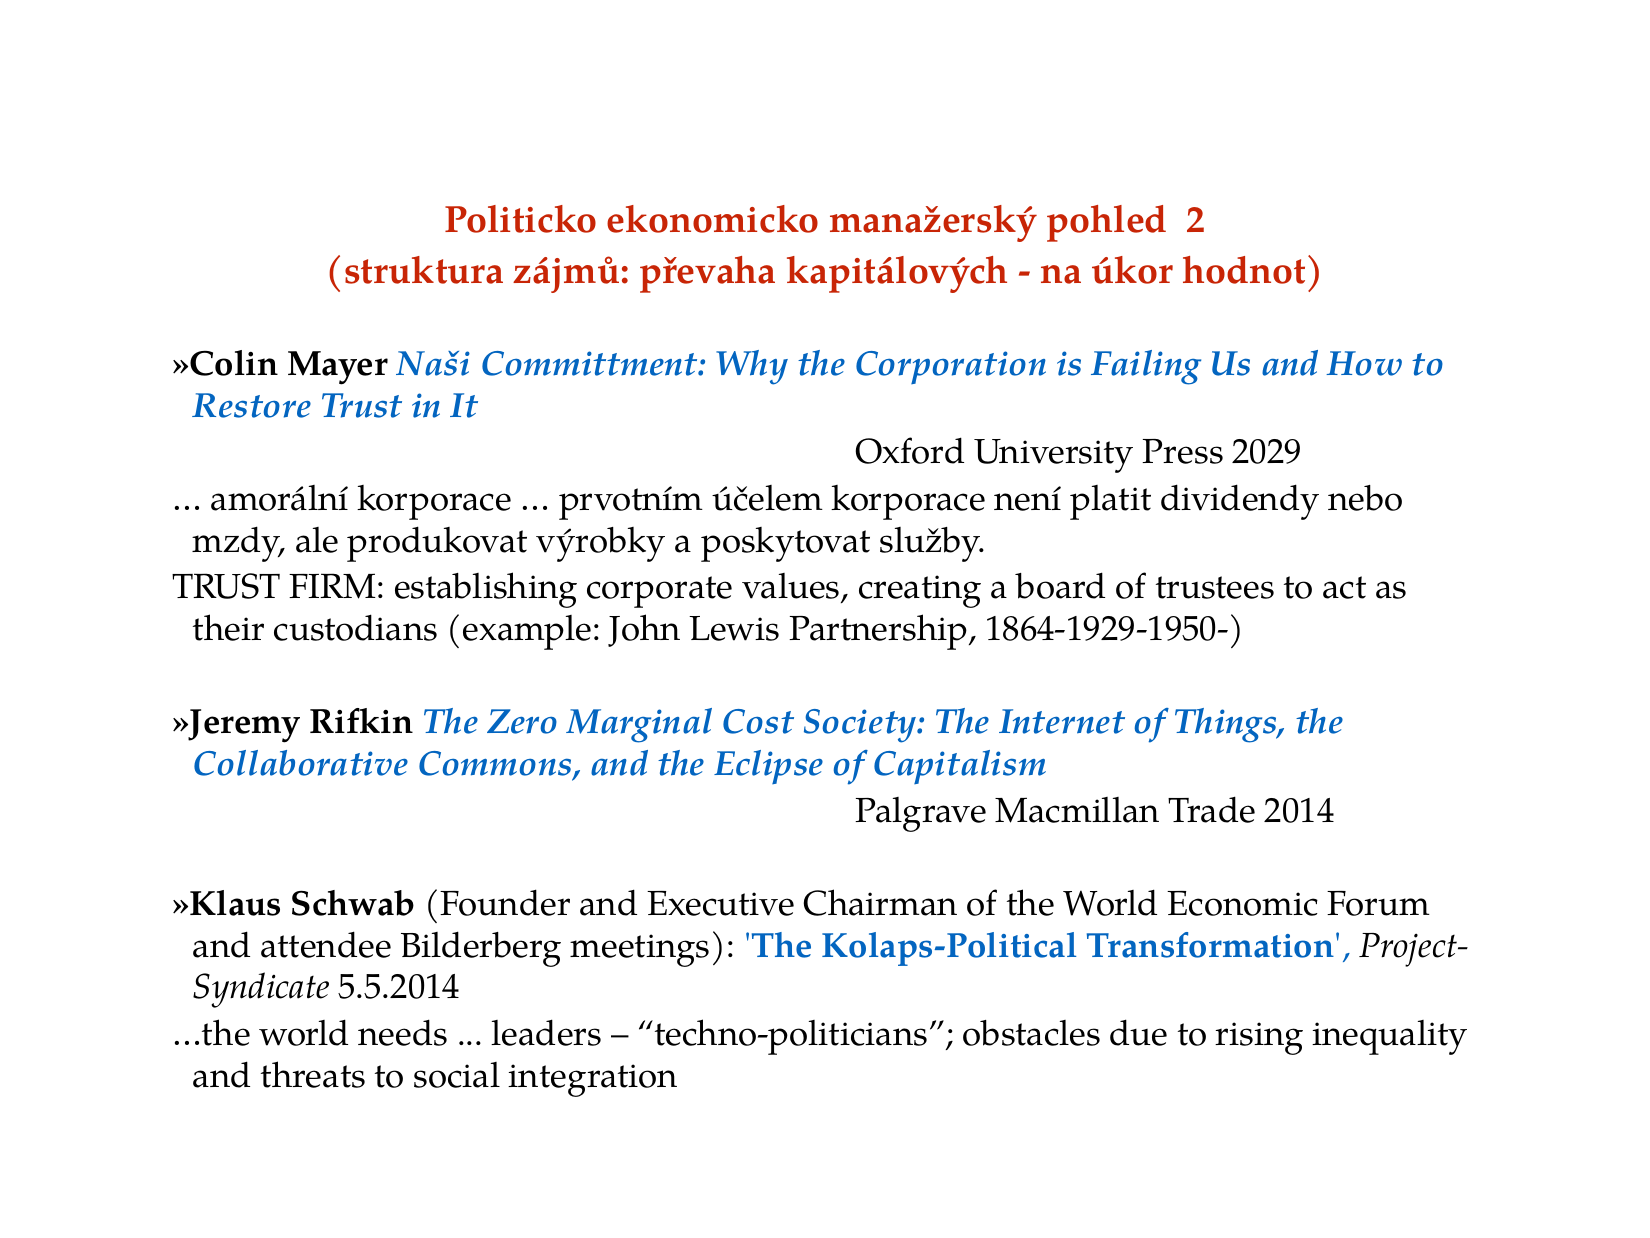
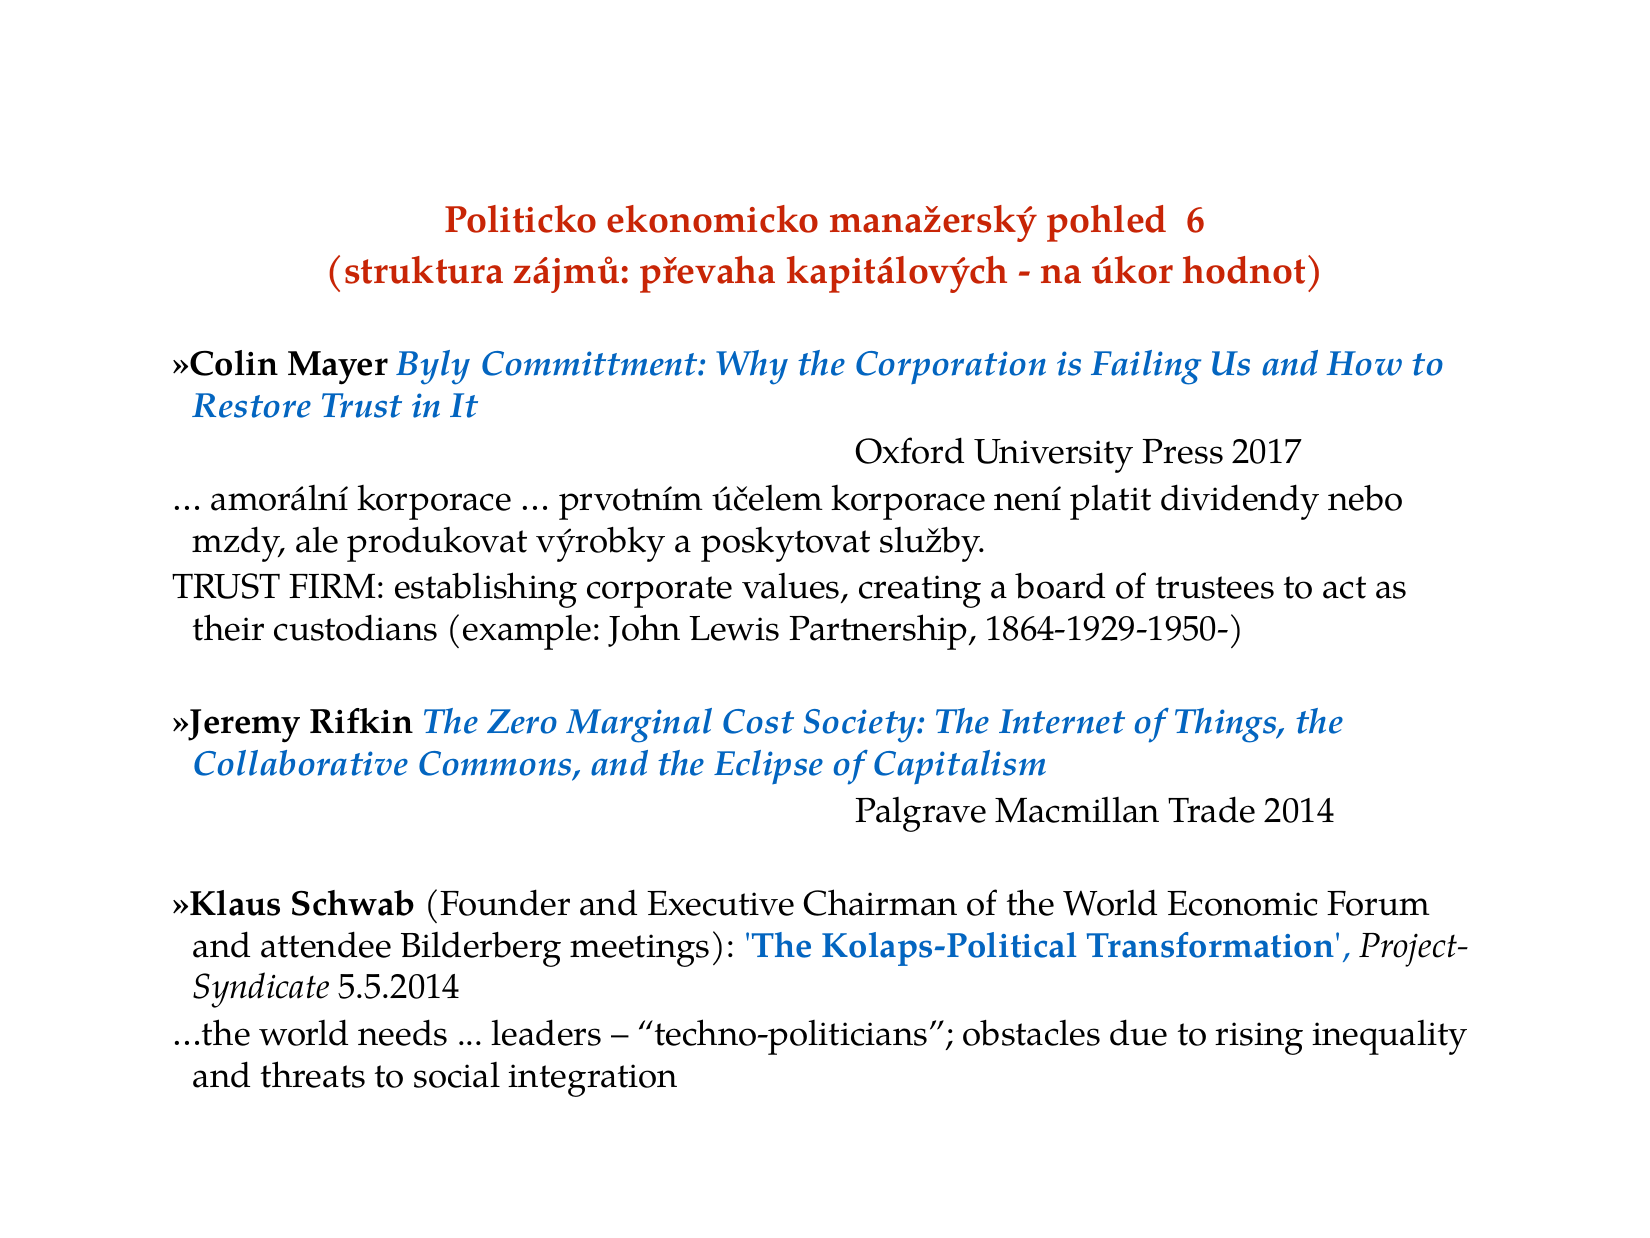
2: 2 -> 6 (1196, 220)
Naši: Naši -> Byly (434, 364)
2029: 2029 -> 2017 (1267, 452)
